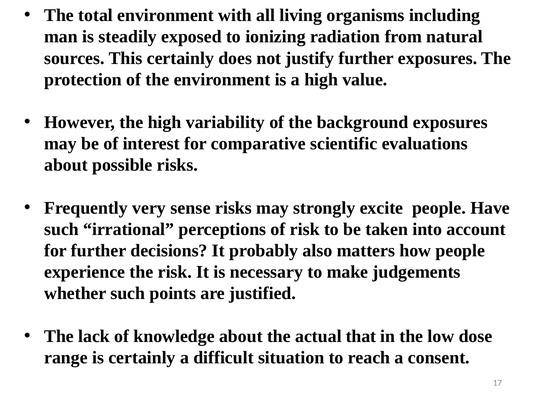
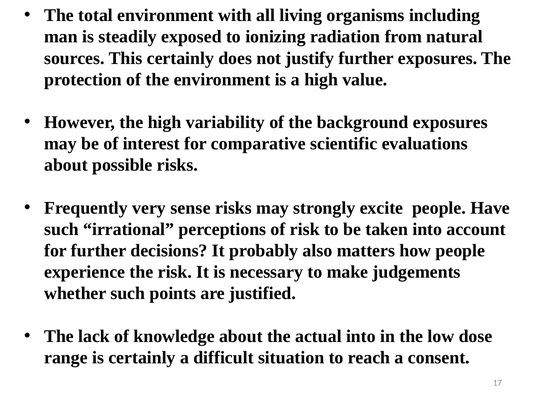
actual that: that -> into (361, 336)
